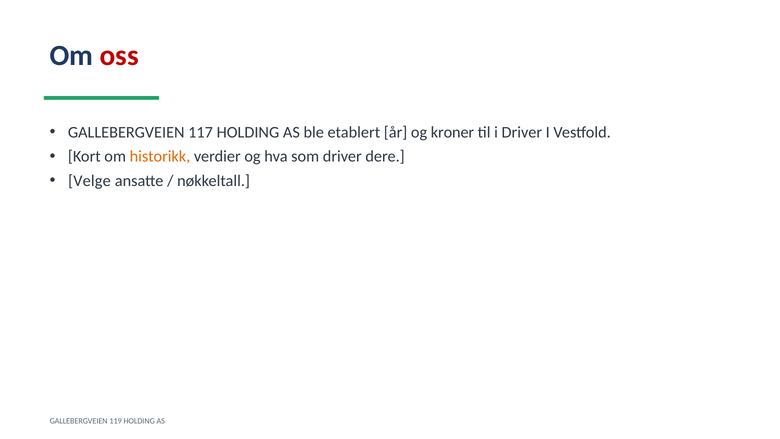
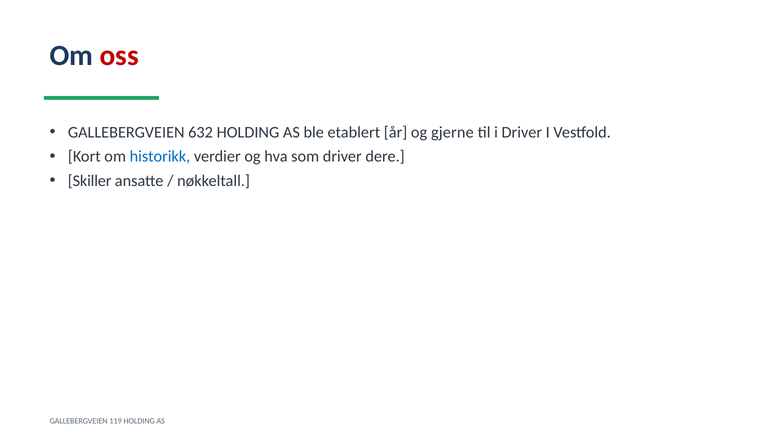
117: 117 -> 632 (201, 132)
kroner: kroner -> gjerne (452, 132)
historikk colour: orange -> blue (160, 156)
Velge: Velge -> Skiller (90, 181)
